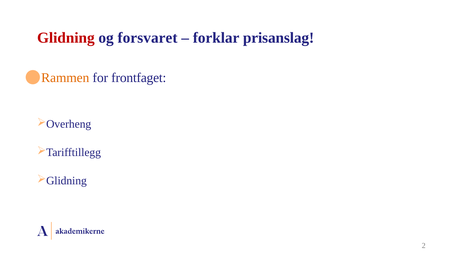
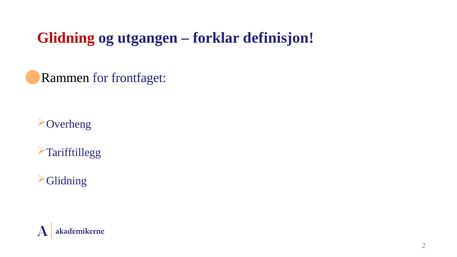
forsvaret: forsvaret -> utgangen (148, 38)
prisanslag: prisanslag -> definisjon (278, 38)
Rammen colour: orange -> black (65, 78)
